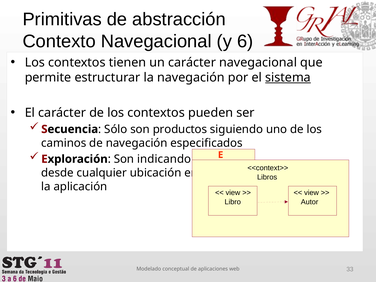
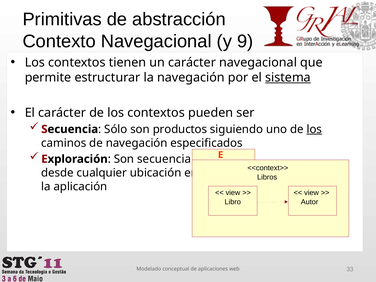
6: 6 -> 9 (245, 41)
los underline: none -> present (314, 129)
Son indicando: indicando -> secuencia (164, 159)
